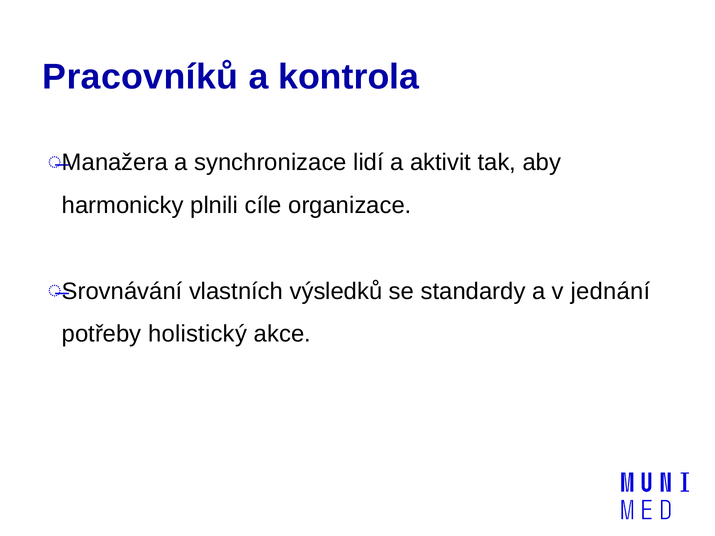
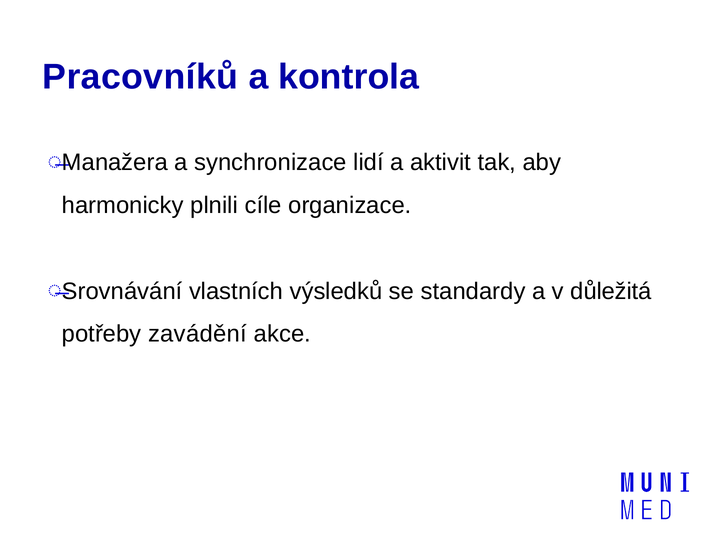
jednání: jednání -> důležitá (611, 291)
holistický: holistický -> zavádění (198, 334)
